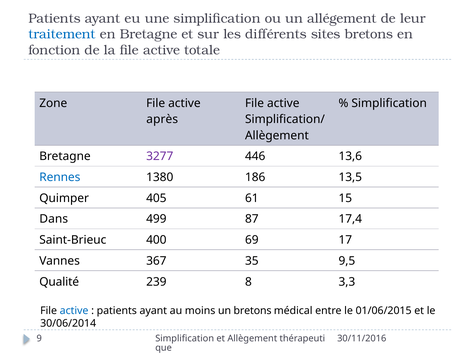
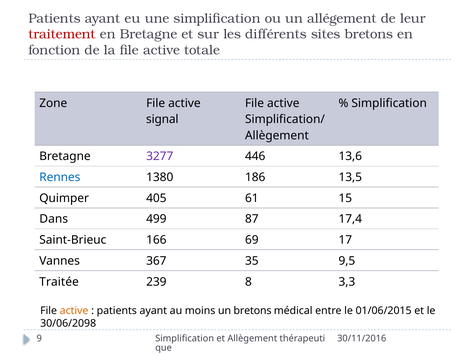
traitement colour: blue -> red (62, 34)
après: après -> signal (162, 119)
400: 400 -> 166 (156, 240)
Qualité: Qualité -> Traitée (59, 282)
active colour: blue -> orange (74, 311)
30/06/2014: 30/06/2014 -> 30/06/2098 (68, 324)
